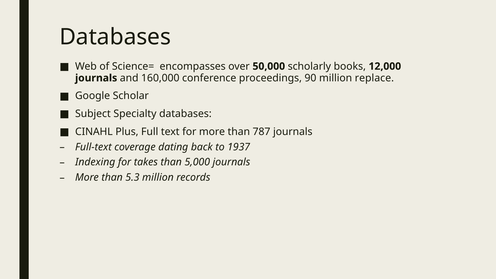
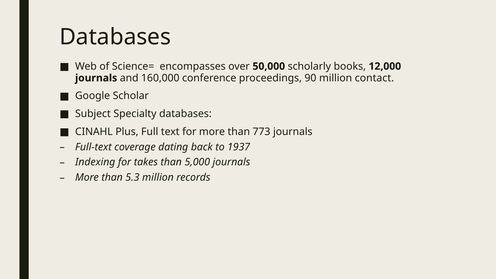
replace: replace -> contact (374, 78)
787: 787 -> 773 (262, 132)
